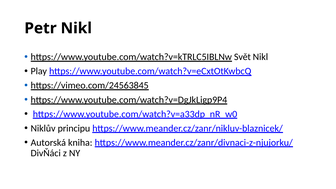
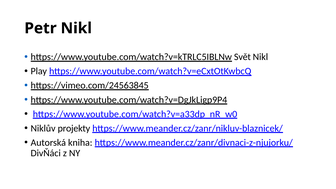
principu: principu -> projekty (74, 128)
